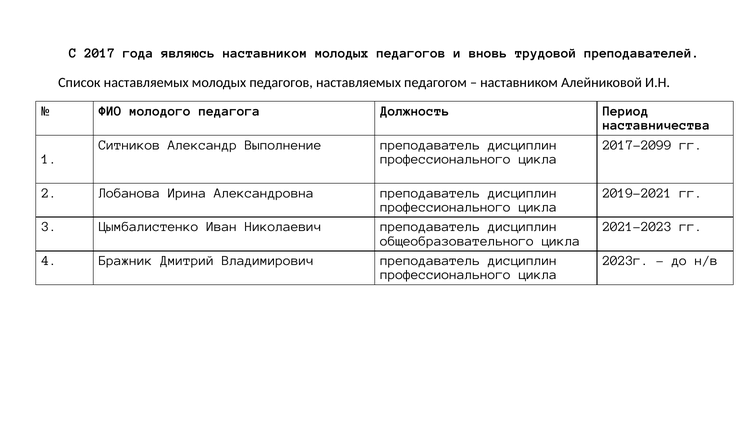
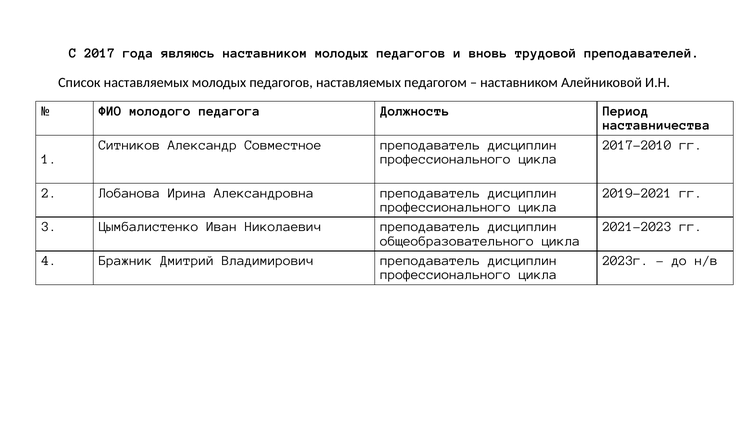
Выполнение: Выполнение -> Совместное (283, 145)
2017-2099: 2017-2099 -> 2017-2010 (637, 145)
